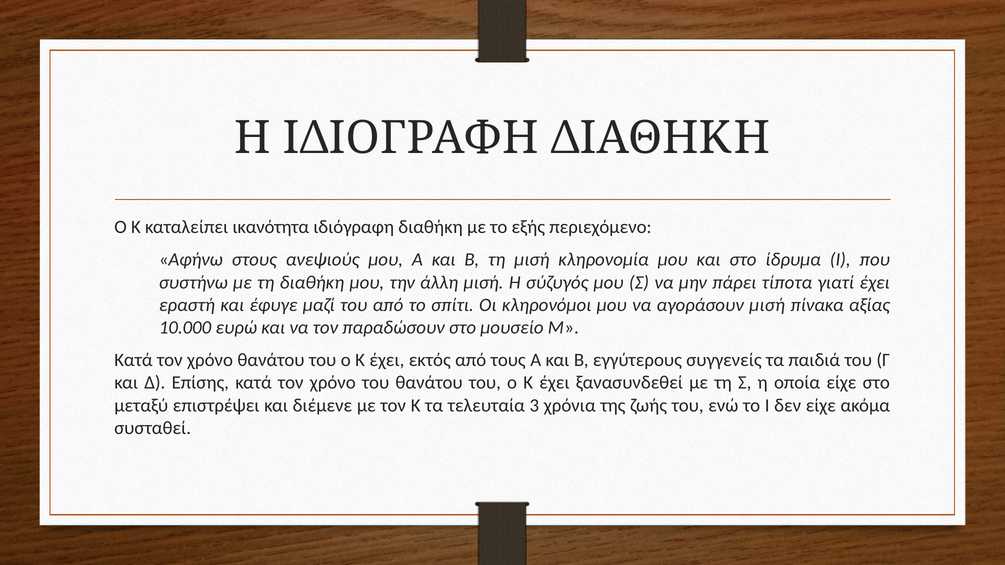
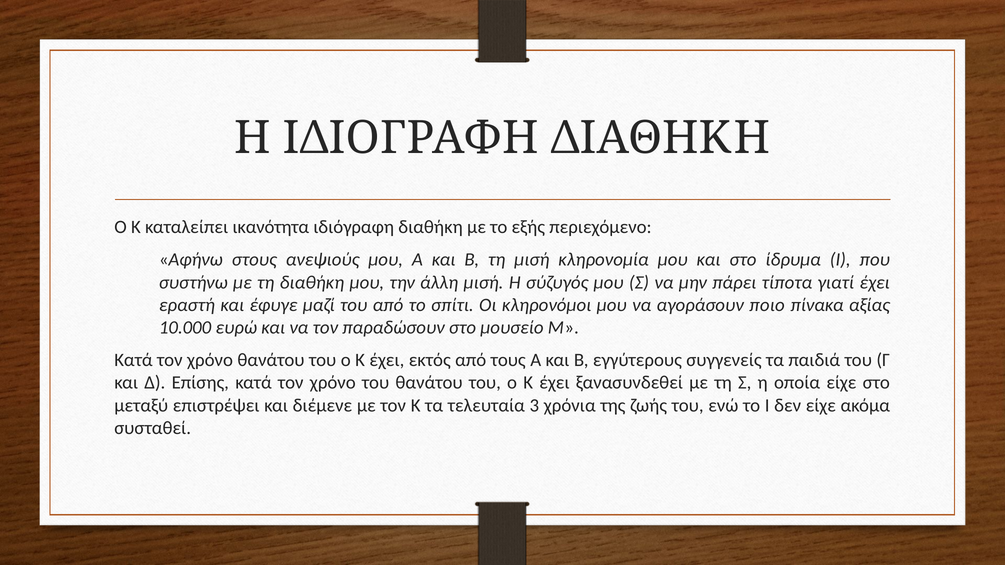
αγοράσουν μισή: μισή -> ποιο (767, 305)
